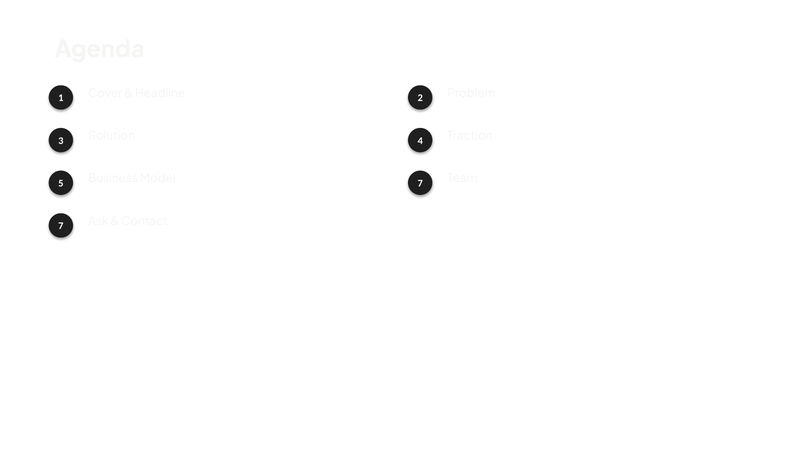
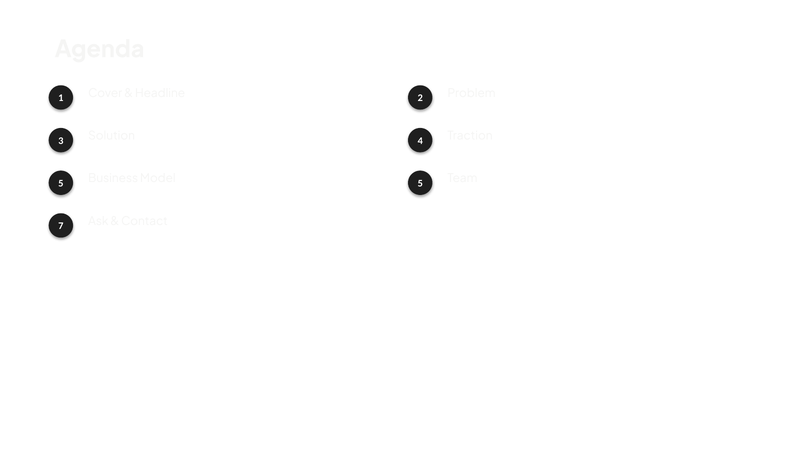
Model 7: 7 -> 5 (420, 183)
